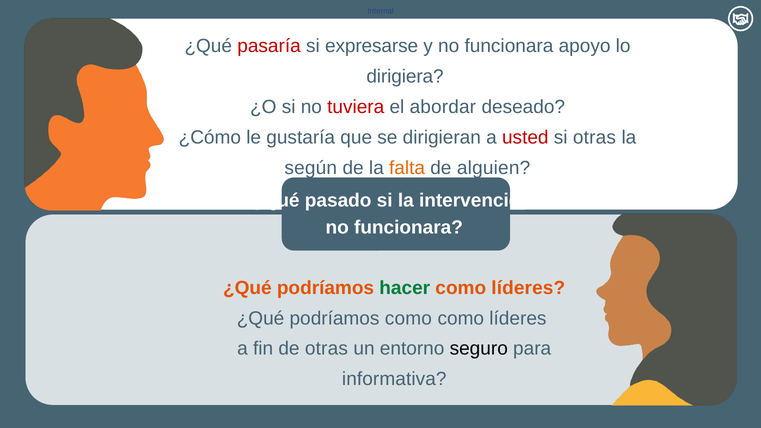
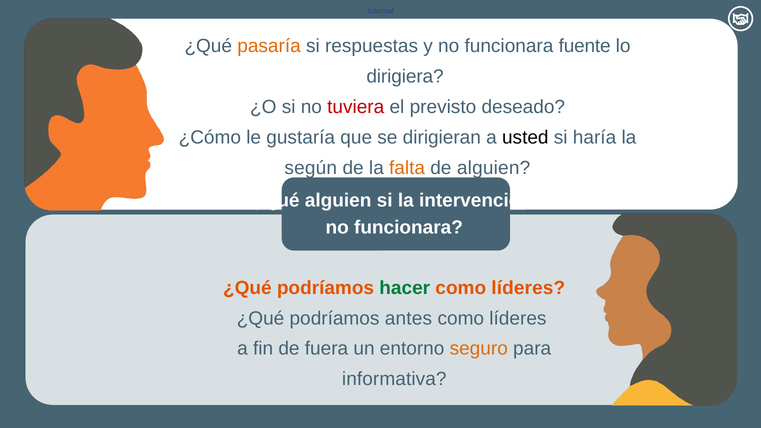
pasaría colour: red -> orange (269, 46)
expresarse: expresarse -> respuestas (372, 46)
apoyo: apoyo -> fuente (585, 46)
abordar: abordar -> previsto (443, 107)
usted colour: red -> black (525, 138)
si otras: otras -> haría (595, 138)
¿Qué pasado: pasado -> alguien (338, 201)
podríamos como: como -> antes (408, 318)
de otras: otras -> fuera (327, 349)
seguro colour: black -> orange (479, 349)
